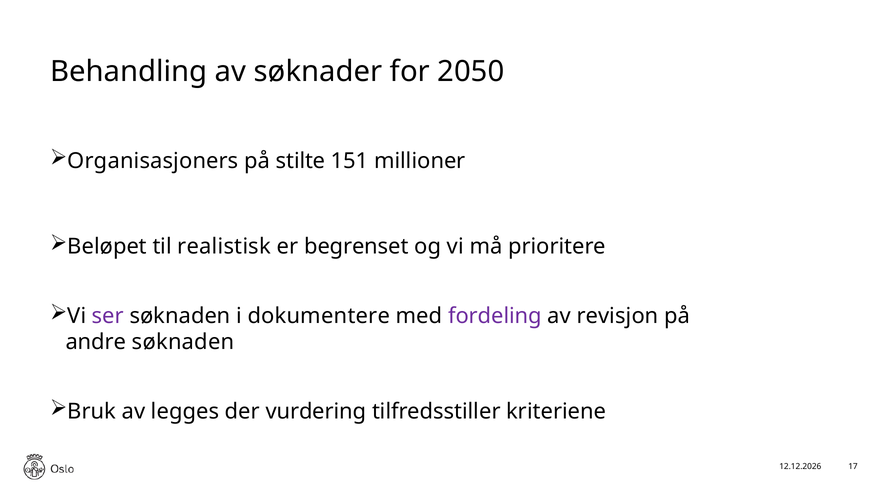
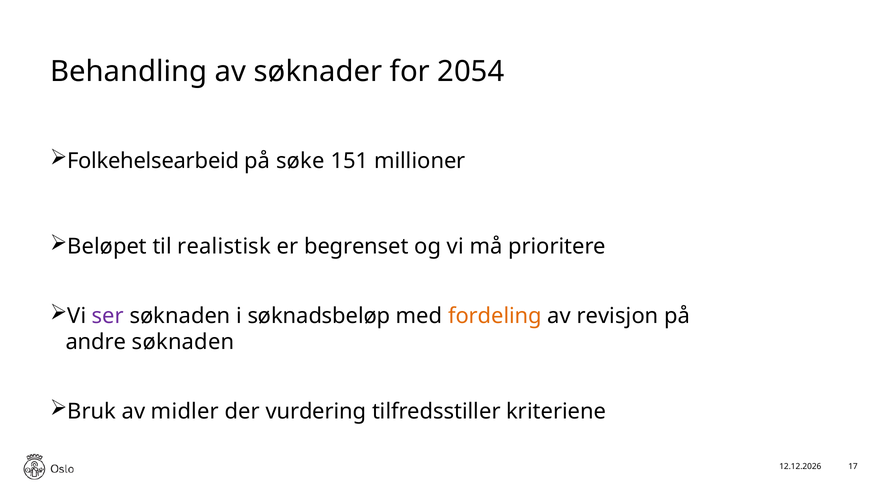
2050: 2050 -> 2054 (471, 71)
Organisasjoners: Organisasjoners -> Folkehelsearbeid (153, 161)
stilte: stilte -> søke (300, 161)
dokumentere: dokumentere -> søknadsbeløp (319, 316)
fordeling colour: purple -> orange (495, 316)
legges: legges -> midler (185, 411)
